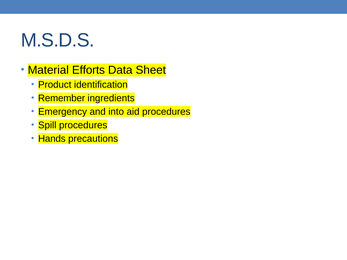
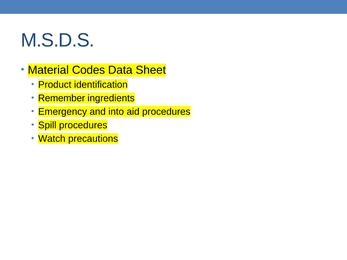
Efforts: Efforts -> Codes (88, 70)
Hands: Hands -> Watch (52, 139)
